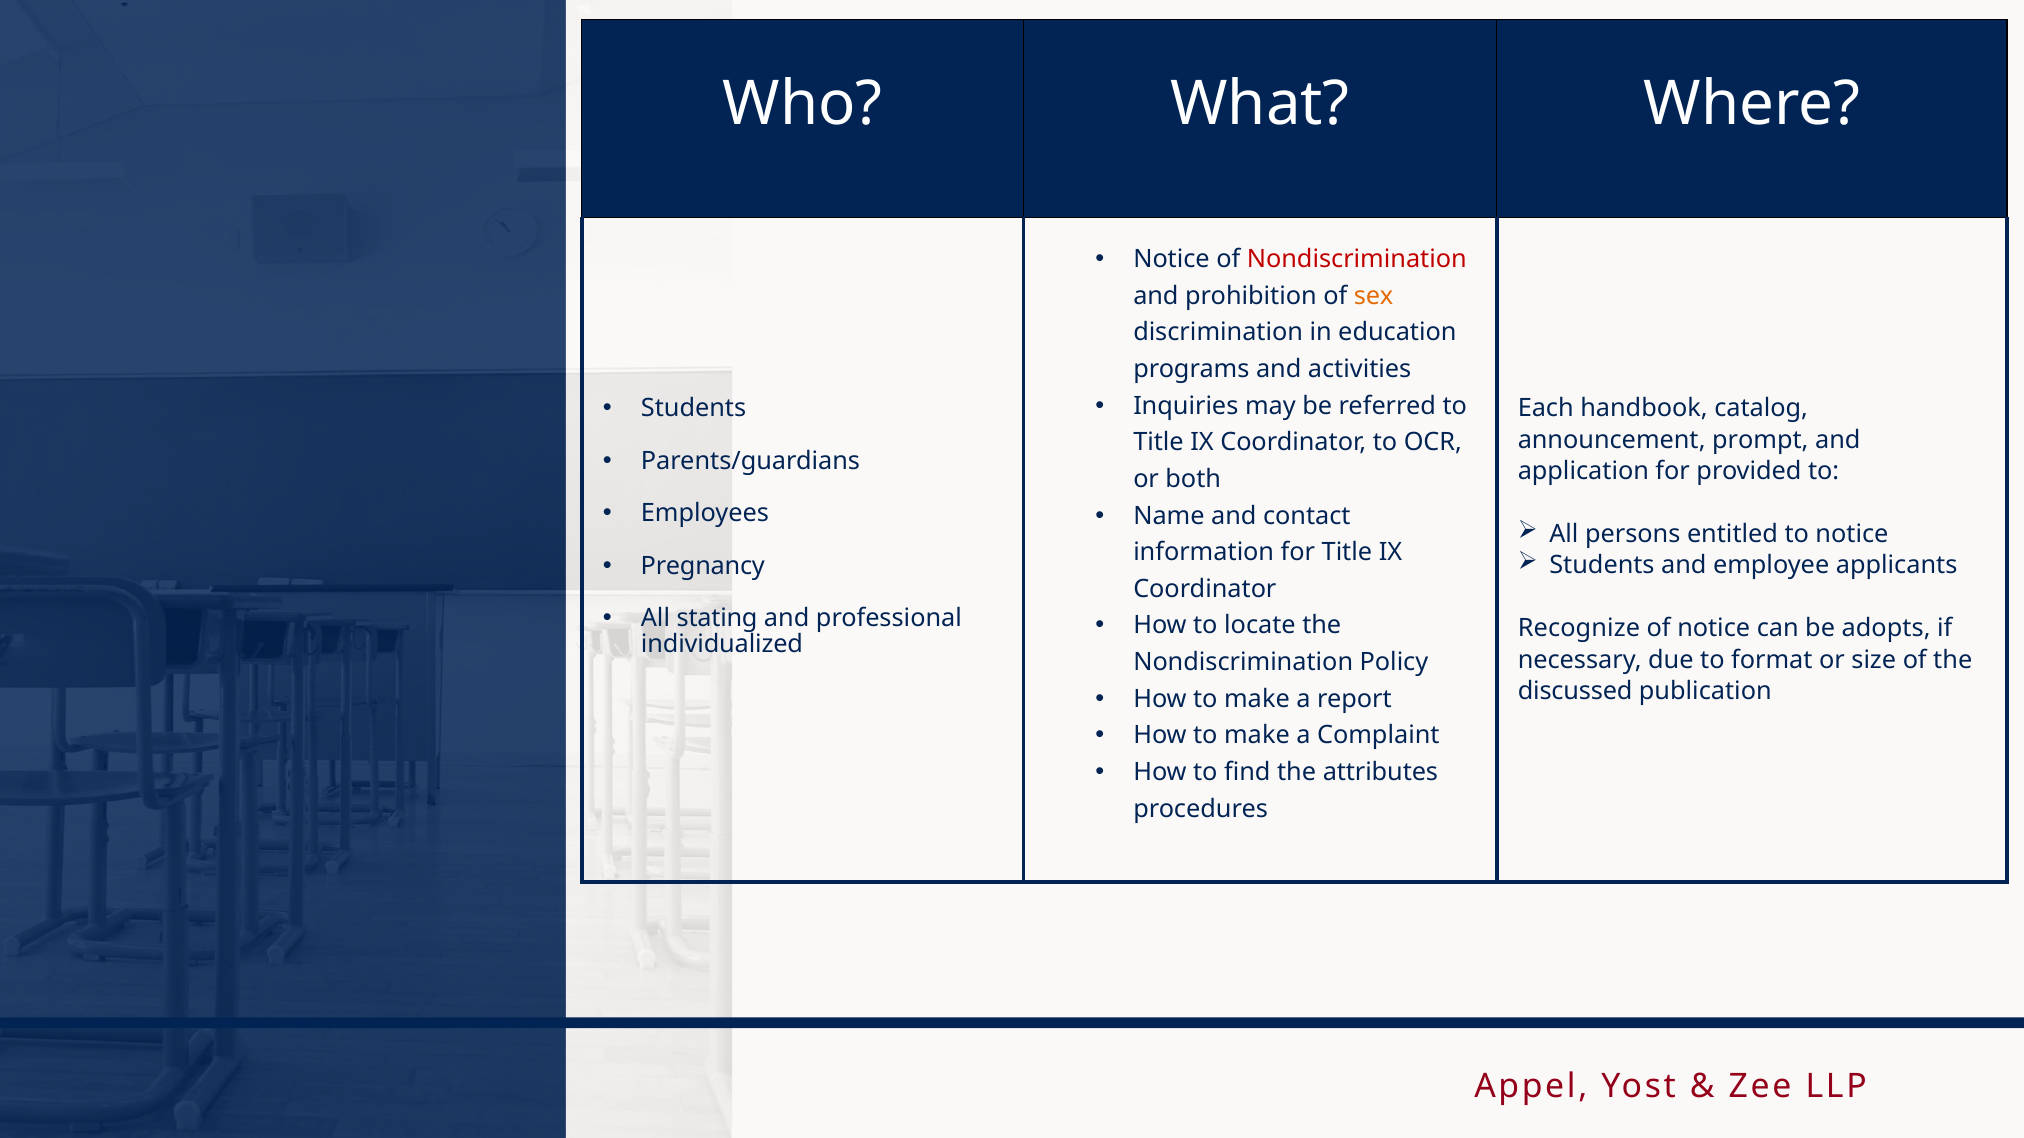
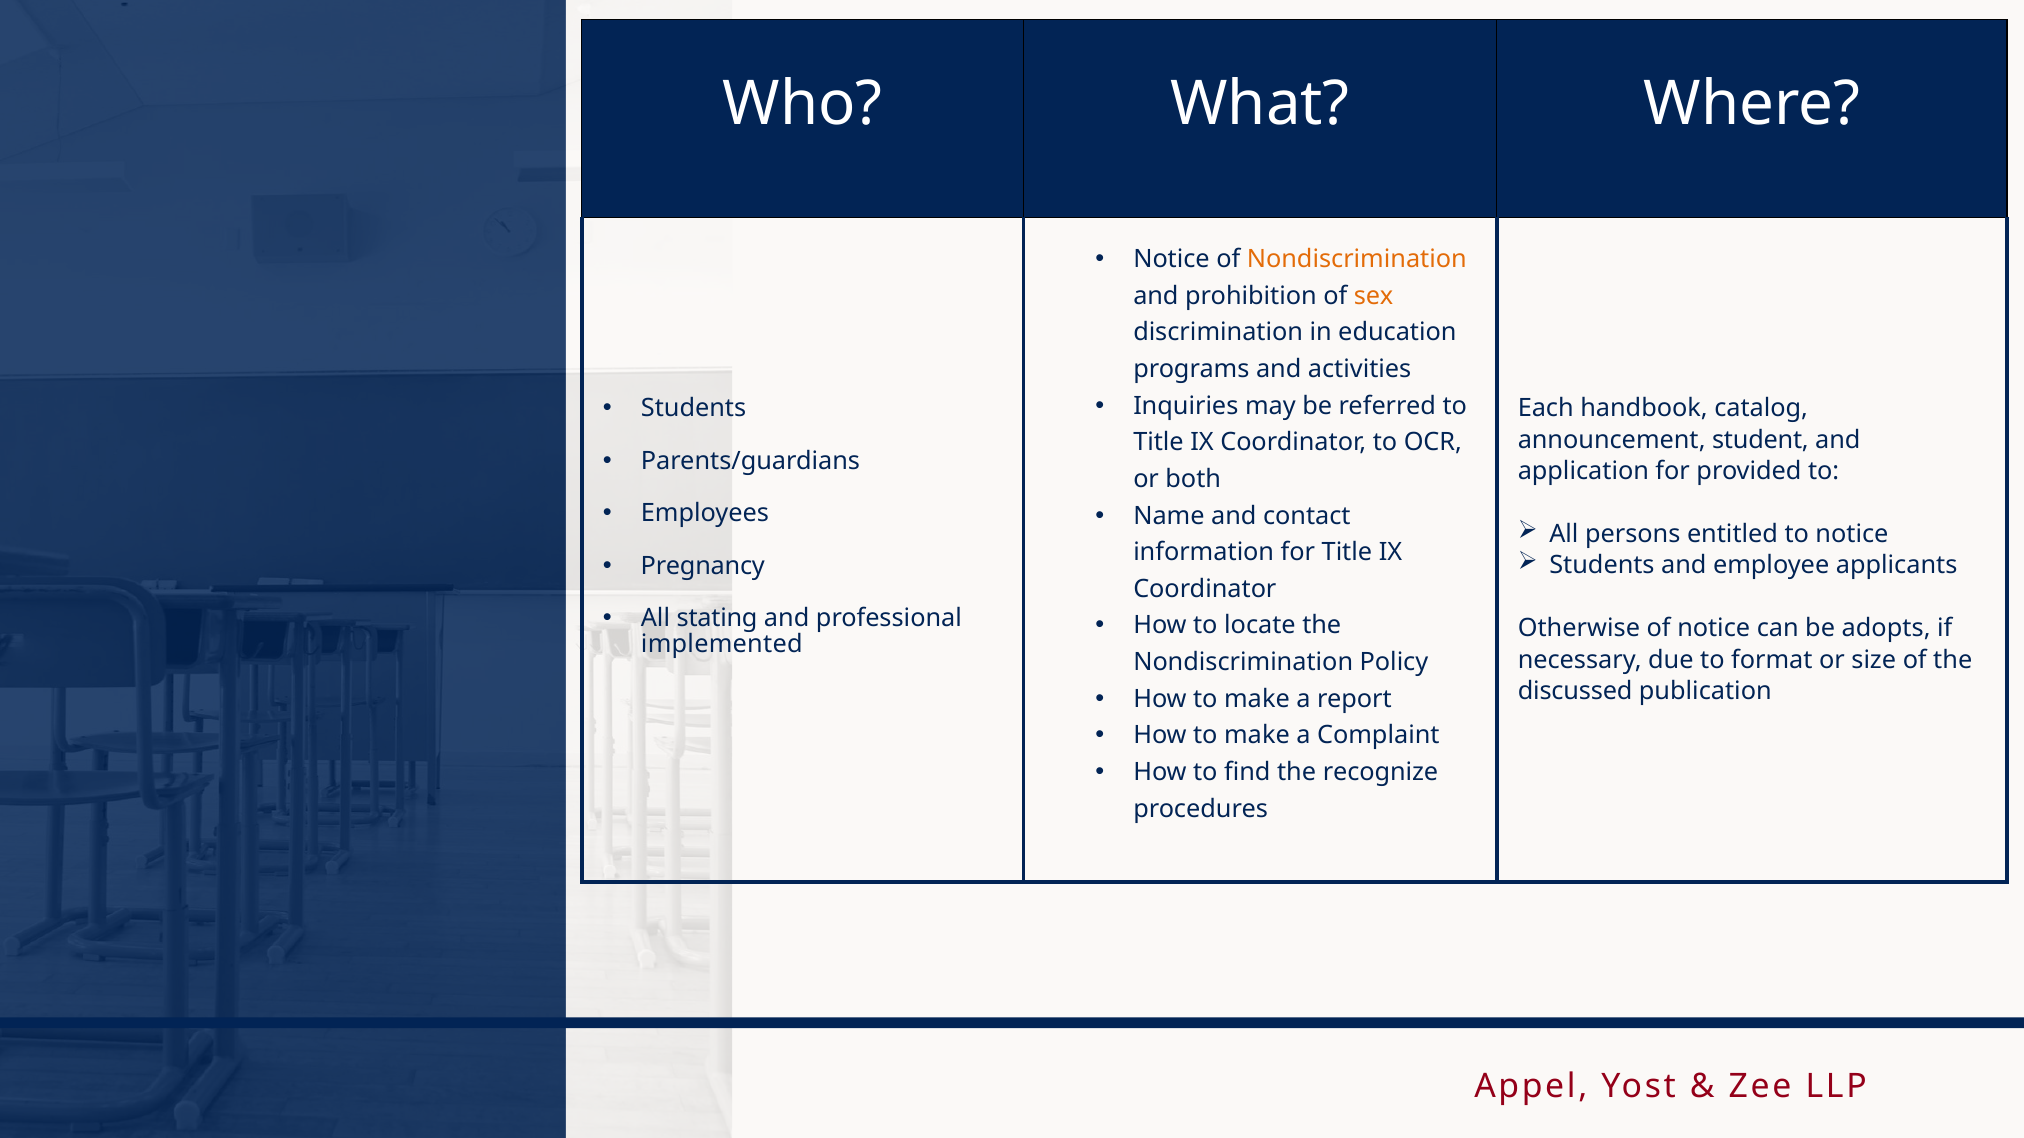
Nondiscrimination colour: red -> orange (1357, 259)
prompt: prompt -> student (1760, 440)
Recognize: Recognize -> Otherwise (1579, 629)
individualized: individualized -> implemented (722, 645)
attributes: attributes -> recognize (1380, 772)
